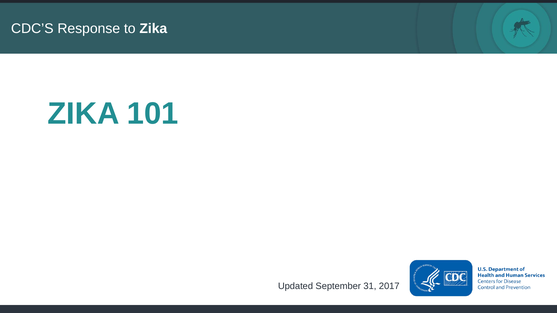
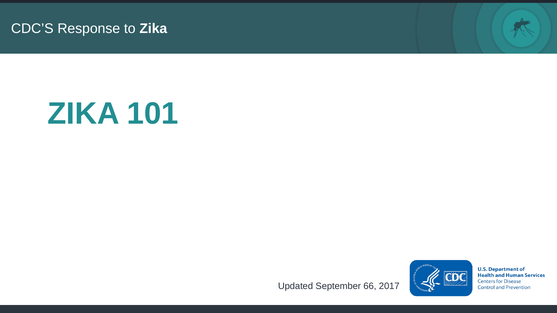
31: 31 -> 66 (370, 287)
